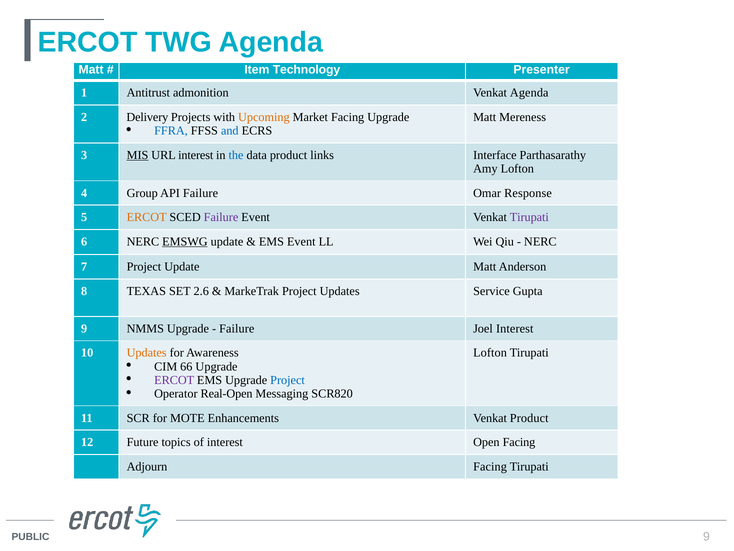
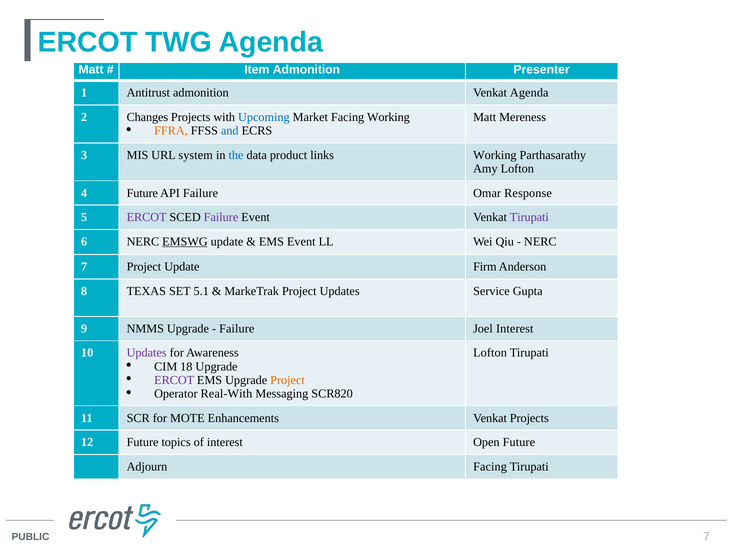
Item Technology: Technology -> Admonition (306, 70)
Delivery: Delivery -> Changes (147, 117)
Upcoming colour: orange -> blue (264, 117)
Facing Upgrade: Upgrade -> Working (388, 117)
FFRA colour: blue -> orange (171, 131)
MIS underline: present -> none (138, 155)
URL interest: interest -> system (196, 155)
links Interface: Interface -> Working (495, 155)
4 Group: Group -> Future (142, 193)
ERCOT colour: orange -> purple (147, 217)
Update Matt: Matt -> Firm (485, 267)
2.6: 2.6 -> 5.1 (201, 291)
Updates colour: orange -> purple (147, 353)
66: 66 -> 18 (186, 366)
Project colour: blue -> orange (288, 380)
Real-Open: Real-Open -> Real-With (226, 393)
Venkat Product: Product -> Projects (529, 418)
Open Facing: Facing -> Future (519, 442)
PUBLIC 9: 9 -> 7 (707, 536)
